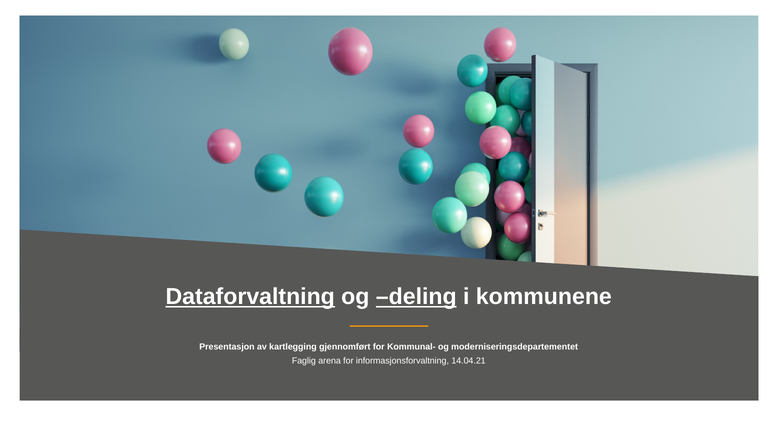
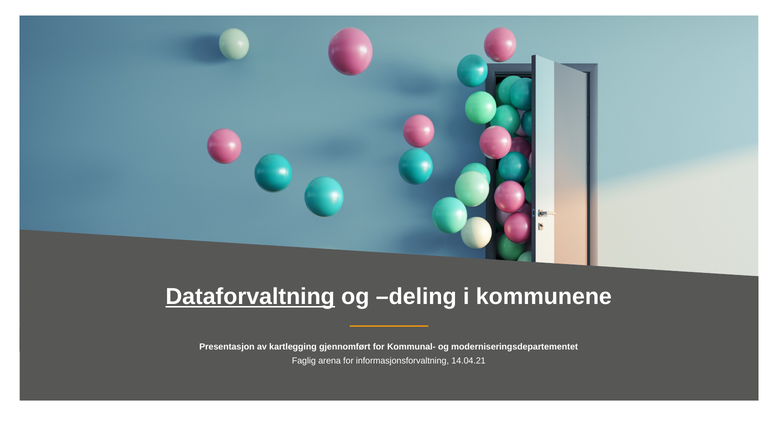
deling underline: present -> none (416, 297)
